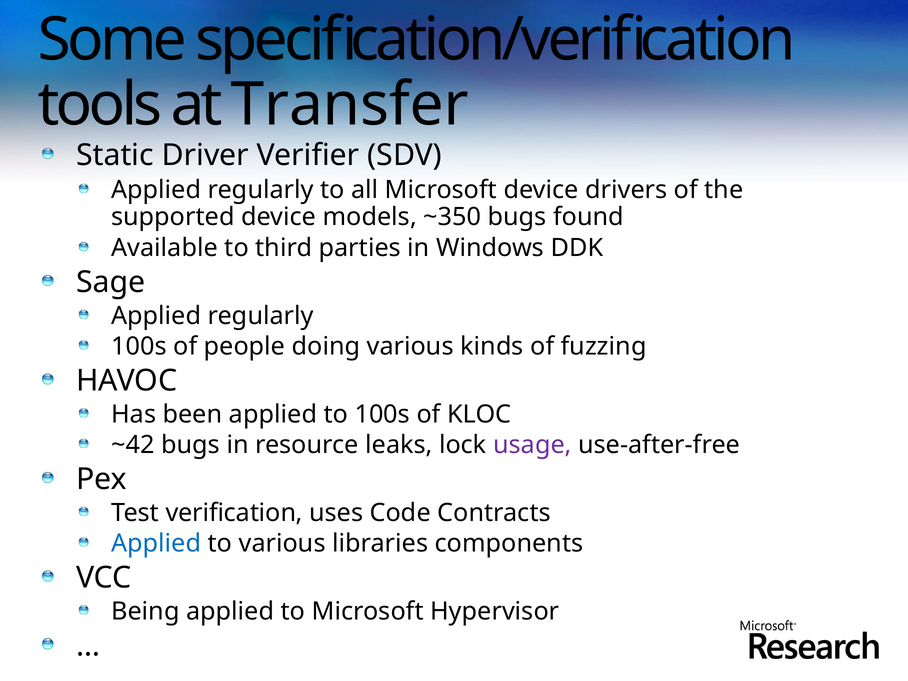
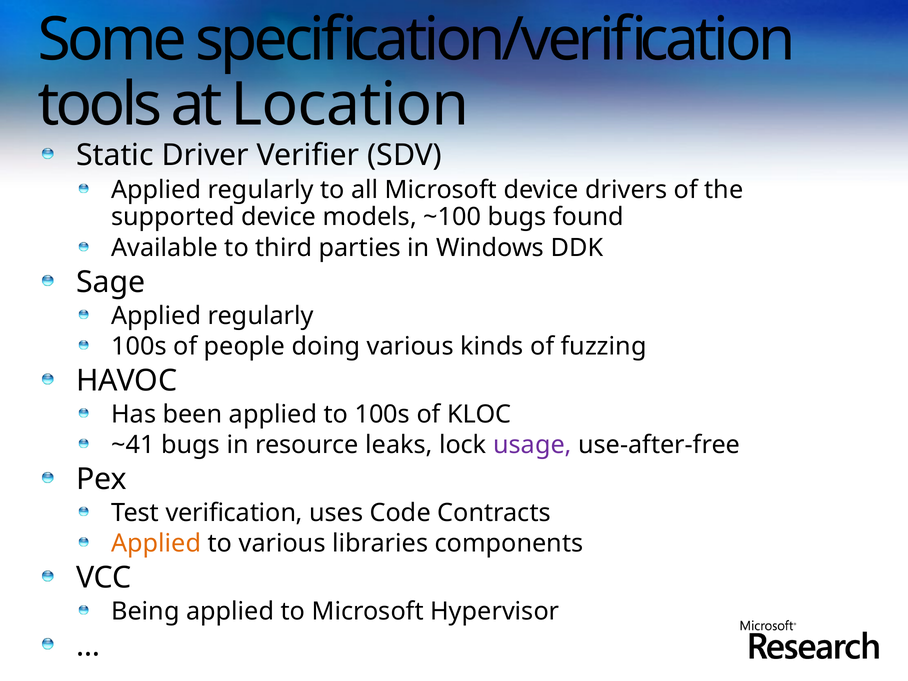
Transfer: Transfer -> Location (350, 105)
~350: ~350 -> ~100 (452, 217)
~42: ~42 -> ~41 (133, 445)
Applied colour: blue -> orange (156, 544)
